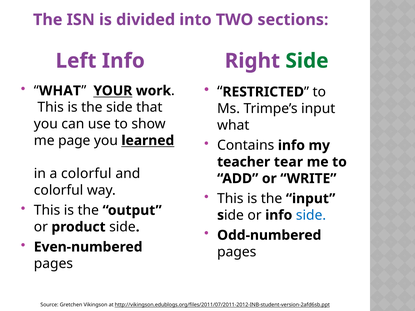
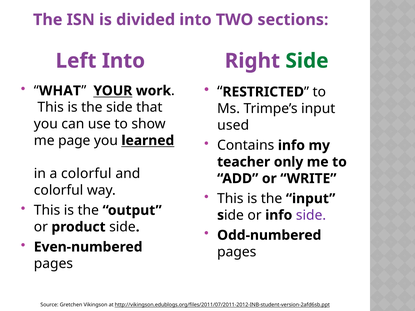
Left Info: Info -> Into (123, 61)
what: what -> used (233, 125)
tear: tear -> only (289, 162)
side colour: blue -> purple (311, 215)
